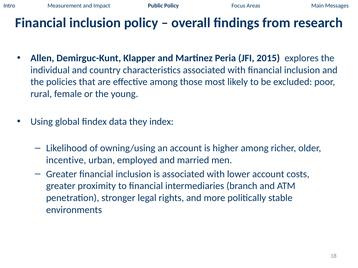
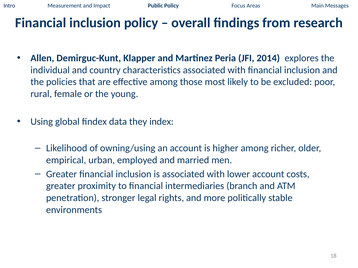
2015: 2015 -> 2014 (268, 58)
incentive: incentive -> empirical (66, 160)
